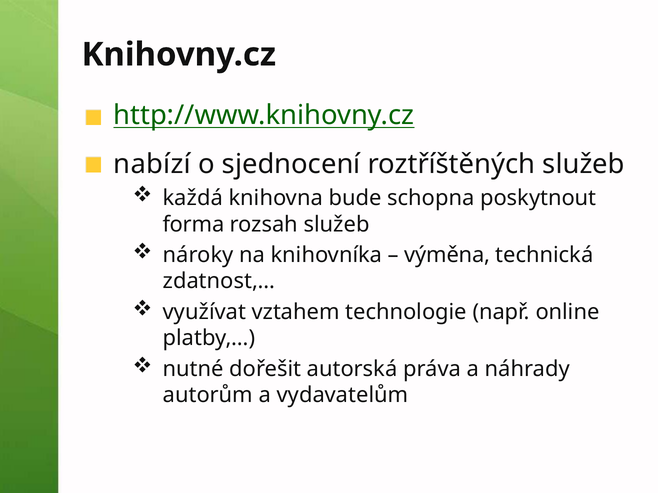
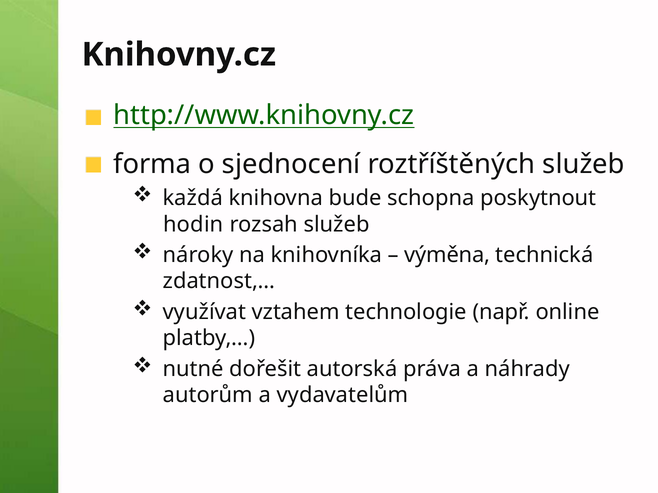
nabízí: nabízí -> forma (152, 165)
forma: forma -> hodin (193, 225)
